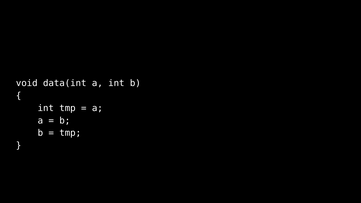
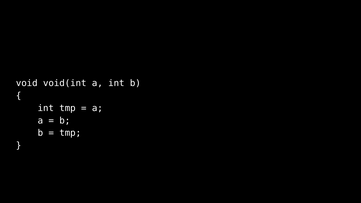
data(int: data(int -> void(int (65, 83)
